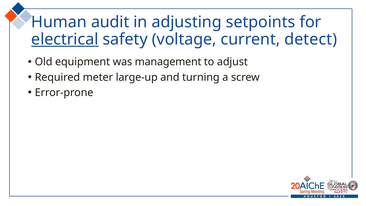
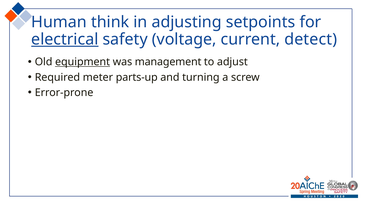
audit: audit -> think (110, 22)
equipment underline: none -> present (83, 62)
large-up: large-up -> parts-up (137, 77)
